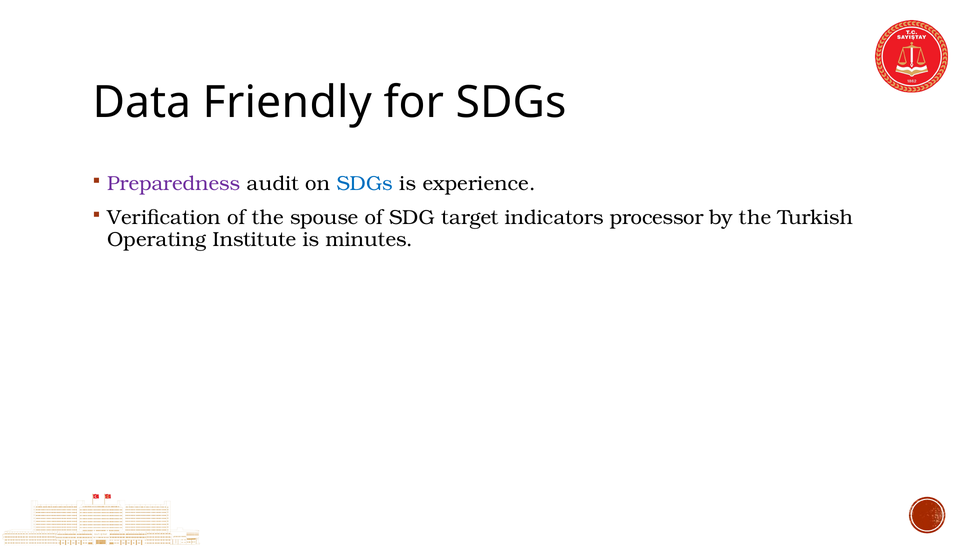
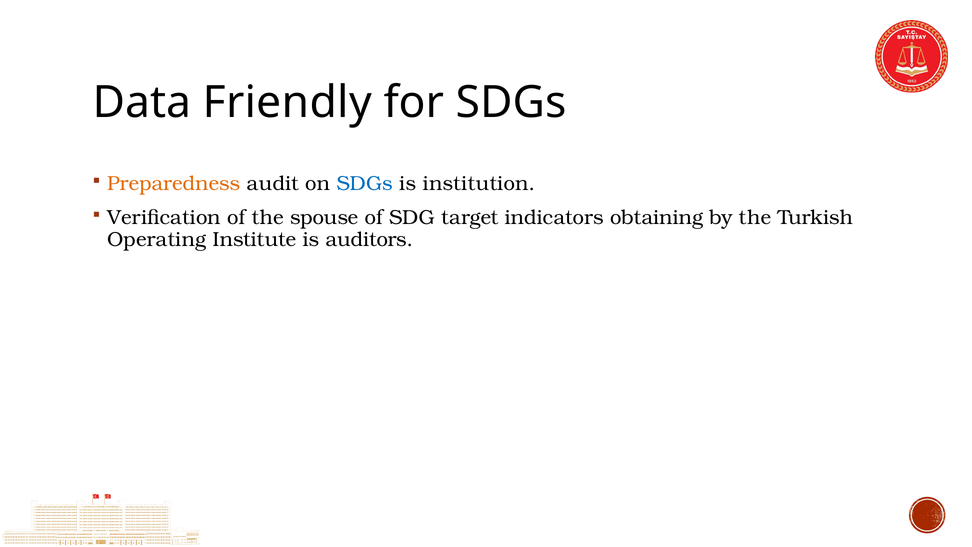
Preparedness colour: purple -> orange (174, 184)
experience: experience -> institution (479, 184)
processor: processor -> obtaining (657, 218)
minutes: minutes -> auditors (370, 239)
